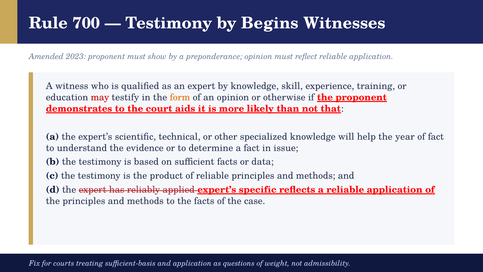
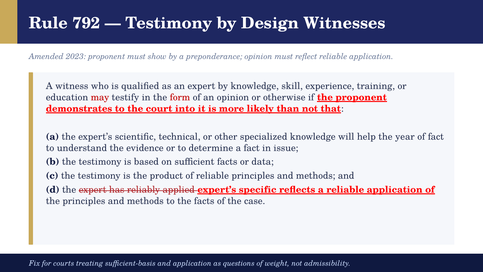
700: 700 -> 792 (86, 23)
Begins: Begins -> Design (270, 23)
form colour: orange -> red (180, 97)
aids: aids -> into (185, 109)
